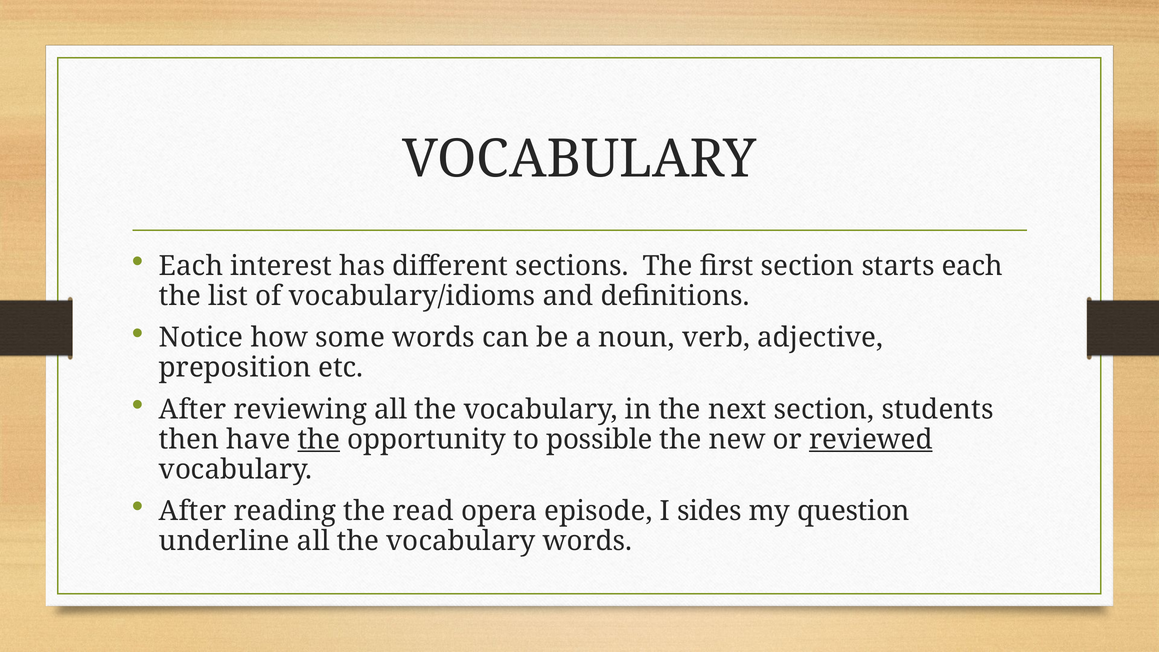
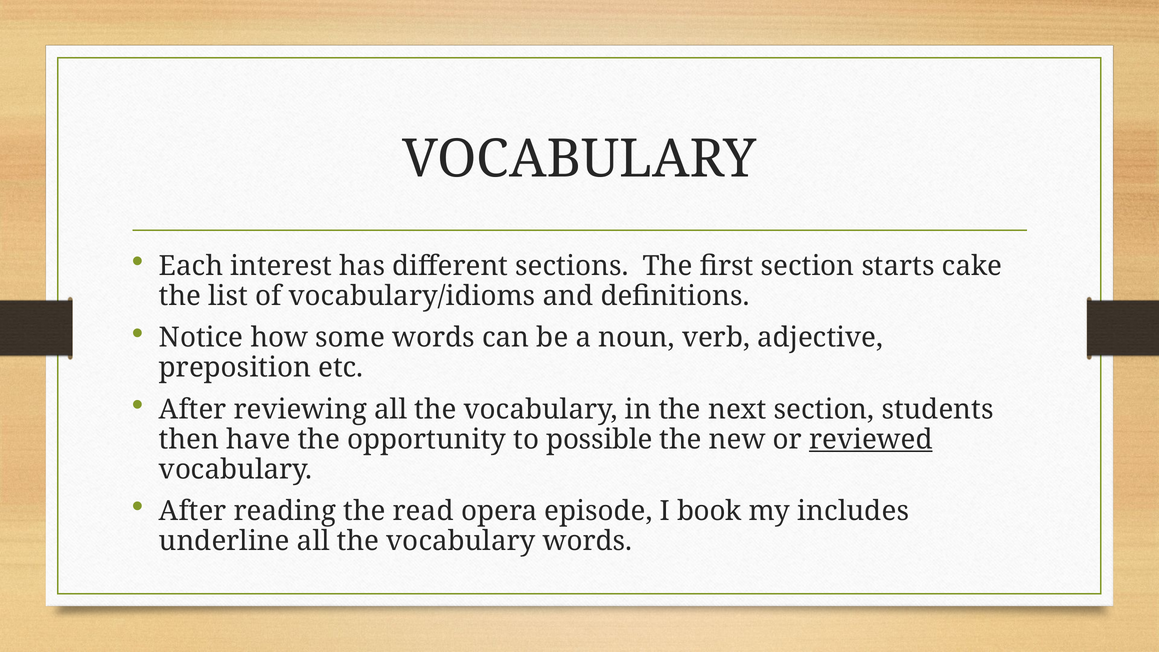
starts each: each -> cake (972, 266)
the underline: present -> none (319, 439)
sides: sides -> book (709, 511)
question: question -> includes (853, 511)
